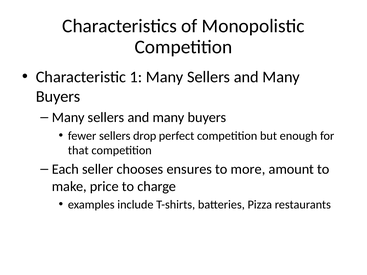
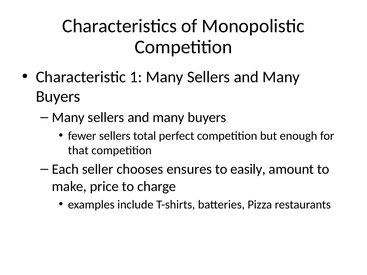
drop: drop -> total (145, 136)
more: more -> easily (248, 169)
